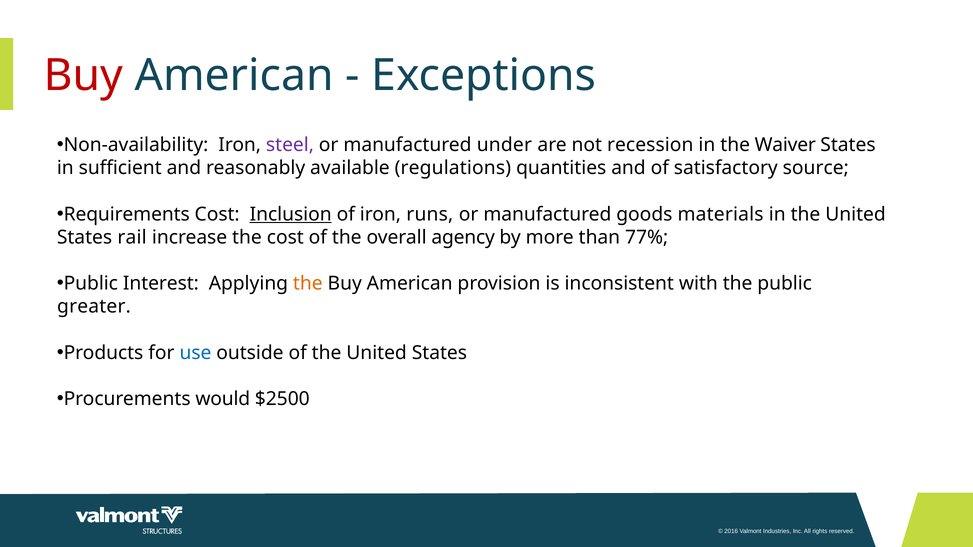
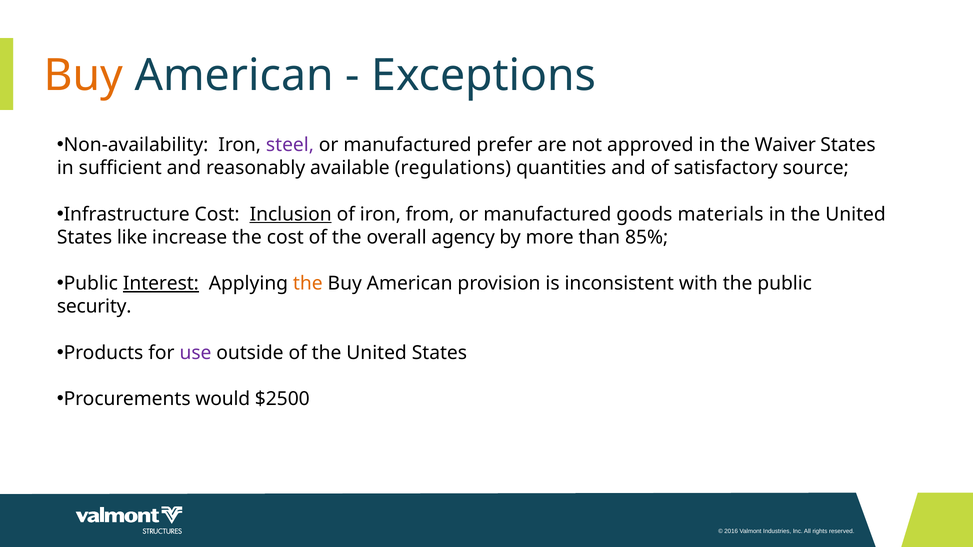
Buy colour: red -> orange (83, 75)
under: under -> prefer (504, 145)
recession: recession -> approved (650, 145)
Requirements: Requirements -> Infrastructure (127, 214)
runs: runs -> from (430, 214)
rail: rail -> like (132, 238)
77%: 77% -> 85% (647, 238)
Interest underline: none -> present (161, 284)
greater: greater -> security (94, 307)
use colour: blue -> purple (195, 353)
